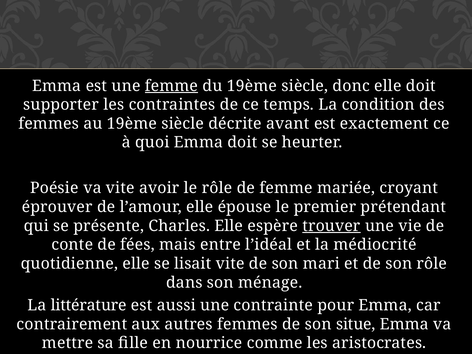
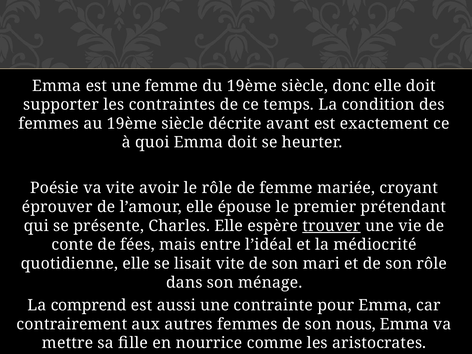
femme underline: present -> none (171, 86)
littérature: littérature -> comprend (89, 305)
situe: situe -> nous (356, 324)
